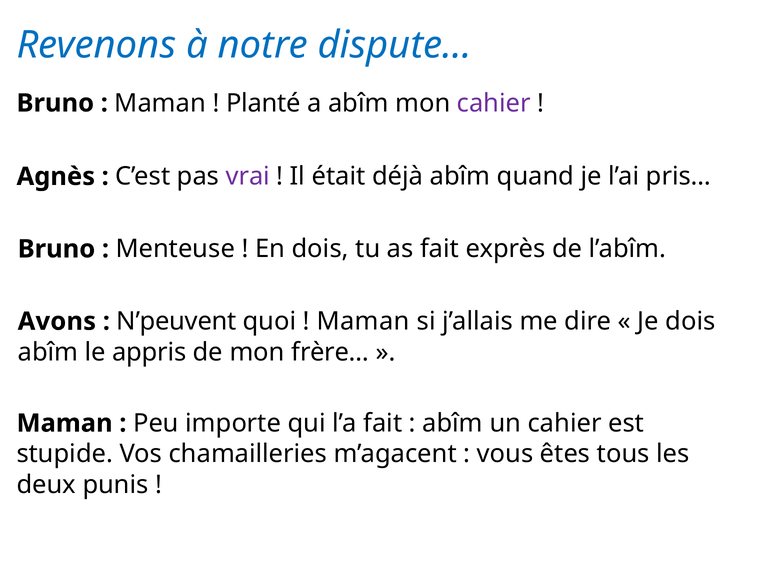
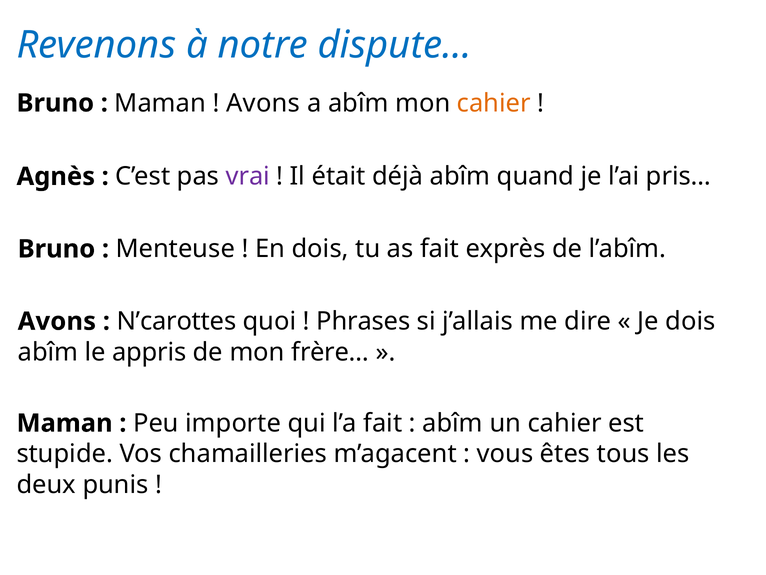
Planté: Planté -> Avons (263, 103)
cahier colour: purple -> orange (494, 103)
N’peuvent: N’peuvent -> N’carottes (176, 321)
Maman: Maman -> Phrases (363, 321)
